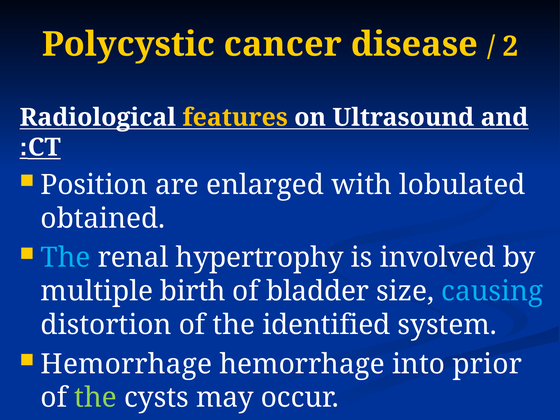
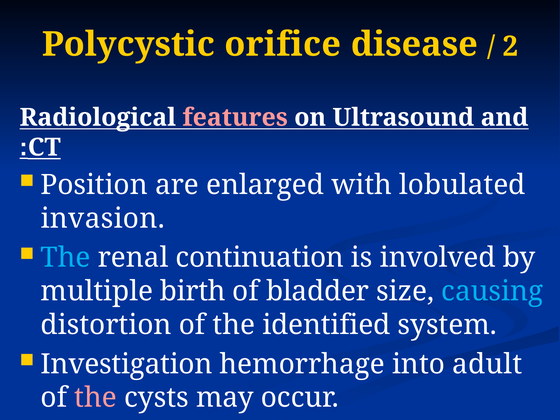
cancer: cancer -> orifice (283, 44)
features colour: yellow -> pink (235, 117)
obtained: obtained -> invasion (103, 219)
hypertrophy: hypertrophy -> continuation (260, 258)
Hemorrhage: Hemorrhage -> Investigation (127, 364)
prior: prior -> adult (487, 364)
the colour: light green -> pink (96, 398)
